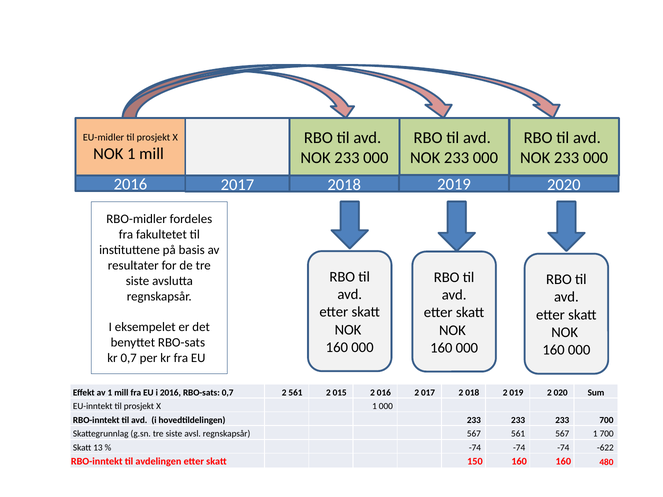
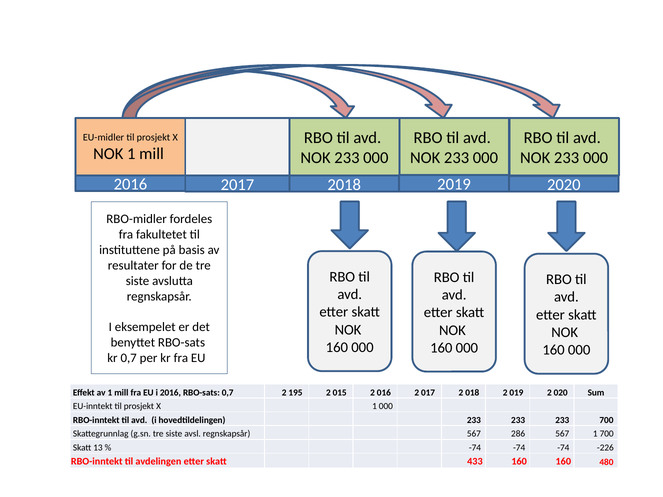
2 561: 561 -> 195 (295, 393)
567 561: 561 -> 286 (518, 434)
-622: -622 -> -226 (605, 448)
150: 150 -> 433 (475, 462)
